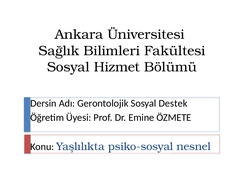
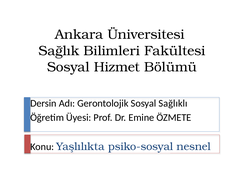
Destek: Destek -> Sağlıklı (173, 103)
